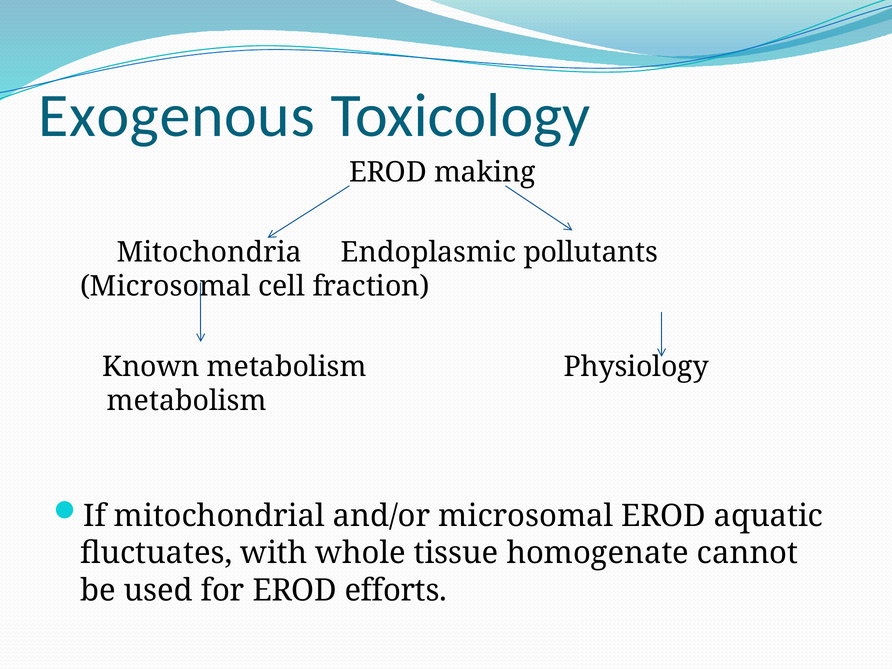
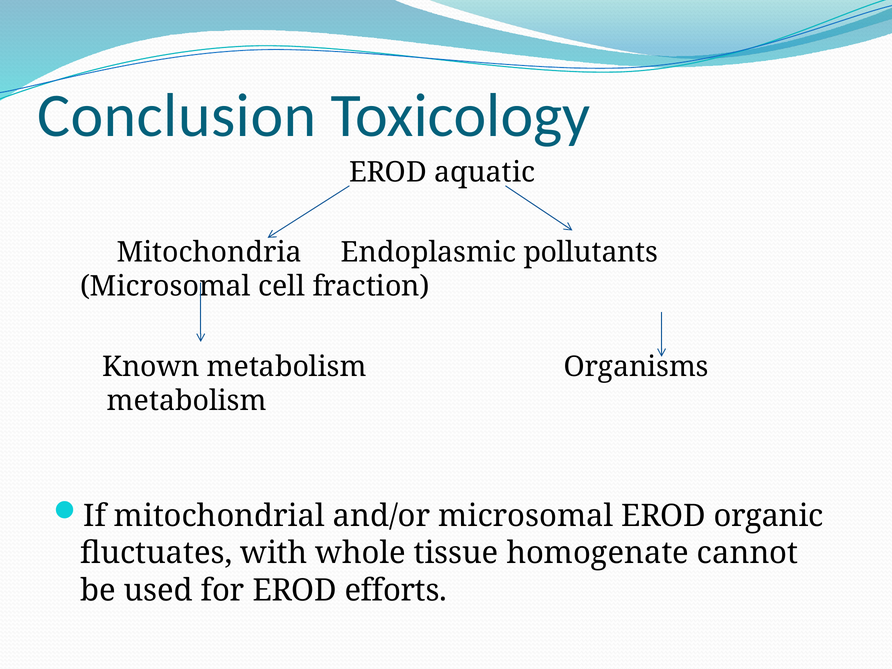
Exogenous: Exogenous -> Conclusion (177, 116)
making: making -> aquatic (485, 172)
Physiology: Physiology -> Organisms (636, 367)
aquatic: aquatic -> organic (769, 516)
